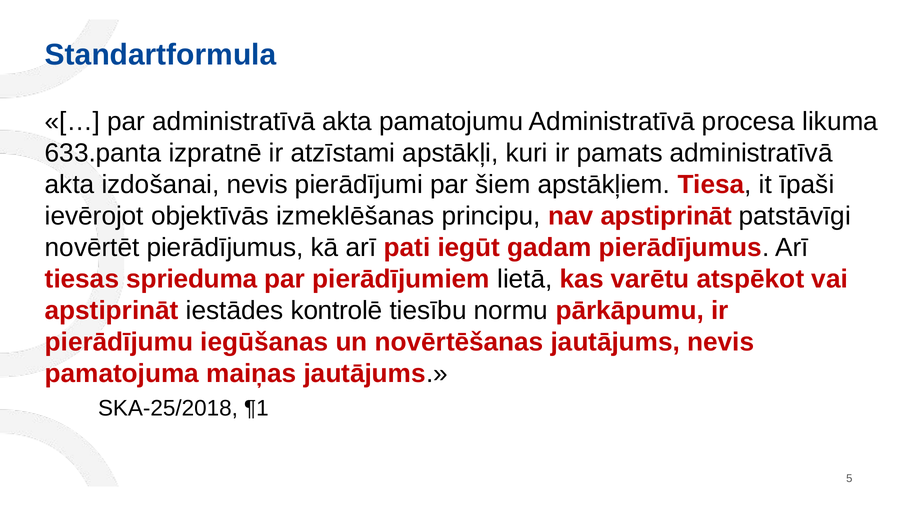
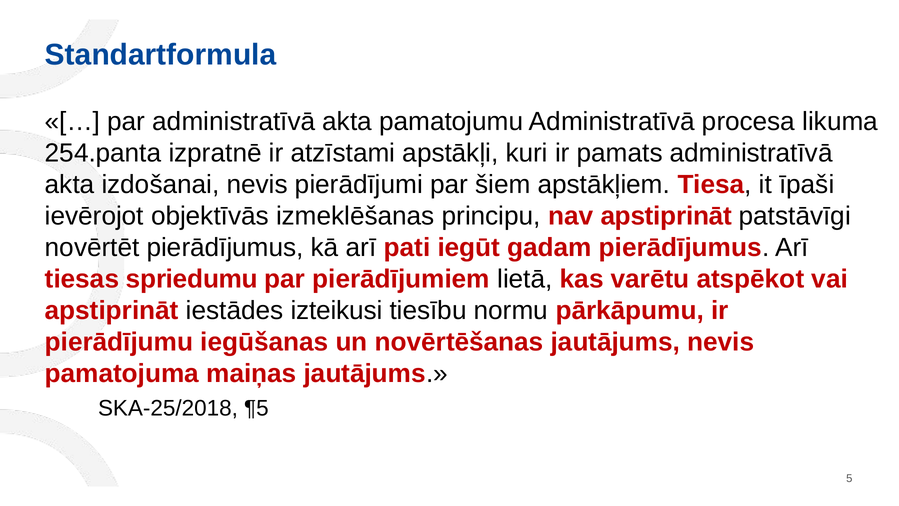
633.panta: 633.panta -> 254.panta (103, 153)
sprieduma: sprieduma -> spriedumu (192, 279)
kontrolē: kontrolē -> izteikusi (337, 311)
¶1: ¶1 -> ¶5 (256, 408)
